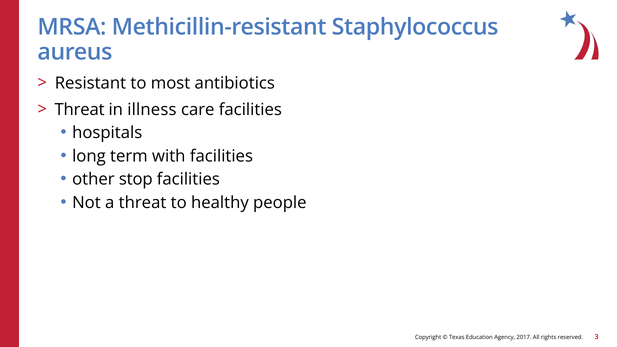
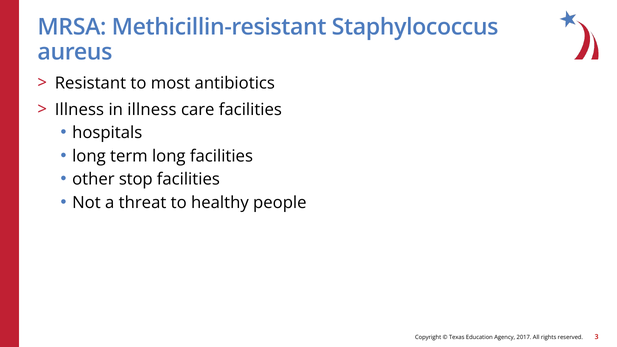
Threat: Threat -> Illness (79, 110)
term with: with -> long (169, 156)
